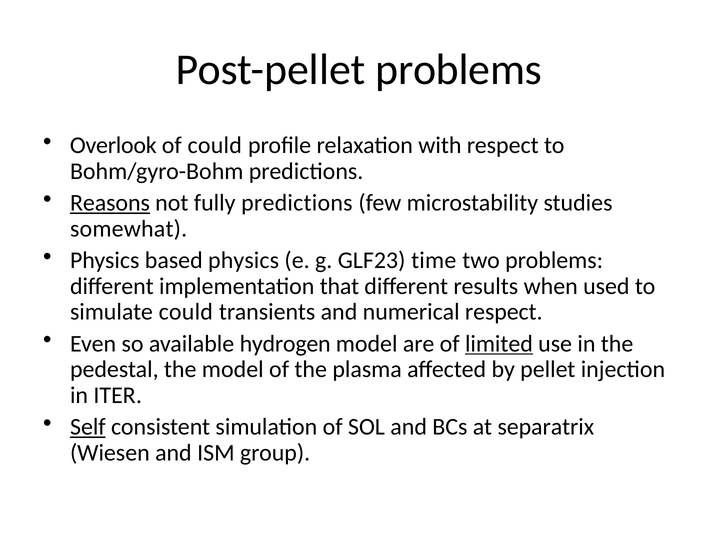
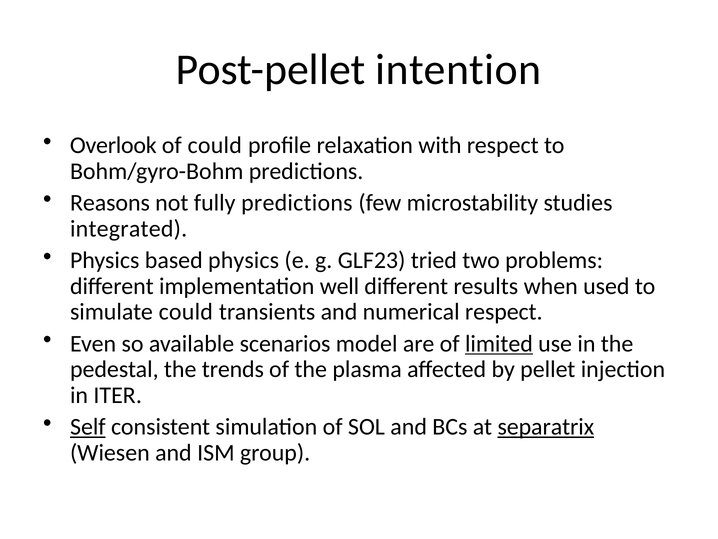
Post-pellet problems: problems -> intention (458, 70)
Reasons underline: present -> none (110, 203)
somewhat: somewhat -> integrated (129, 229)
time: time -> tried (434, 260)
that: that -> well (339, 286)
hydrogen: hydrogen -> scenarios (285, 343)
the model: model -> trends (233, 369)
separatrix underline: none -> present (546, 427)
